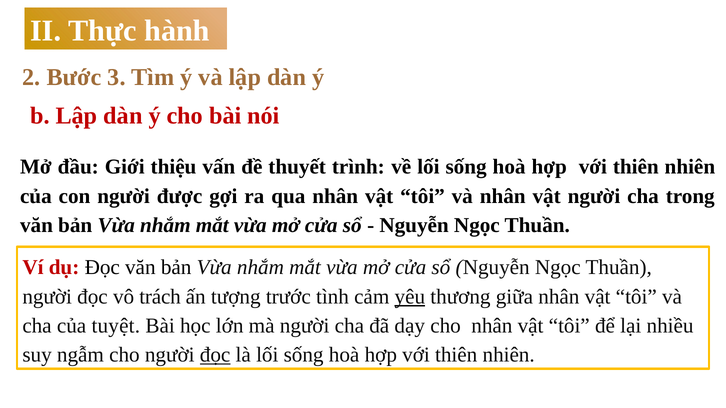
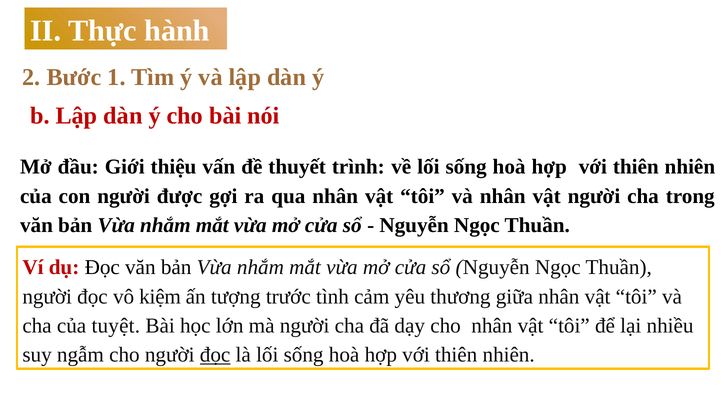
3: 3 -> 1 (116, 78)
trách: trách -> kiệm (160, 297)
yêu underline: present -> none (410, 297)
